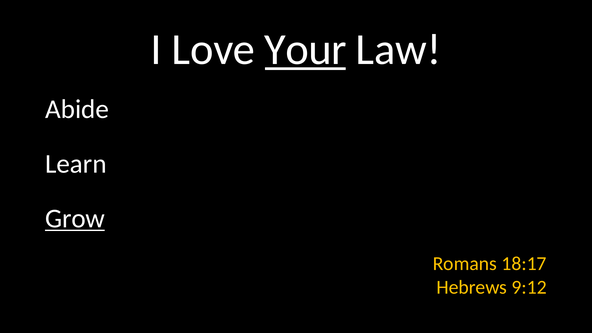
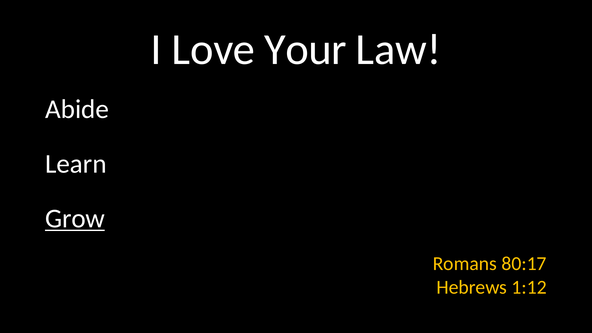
Your underline: present -> none (306, 50)
18:17: 18:17 -> 80:17 (524, 264)
9:12: 9:12 -> 1:12 (529, 287)
